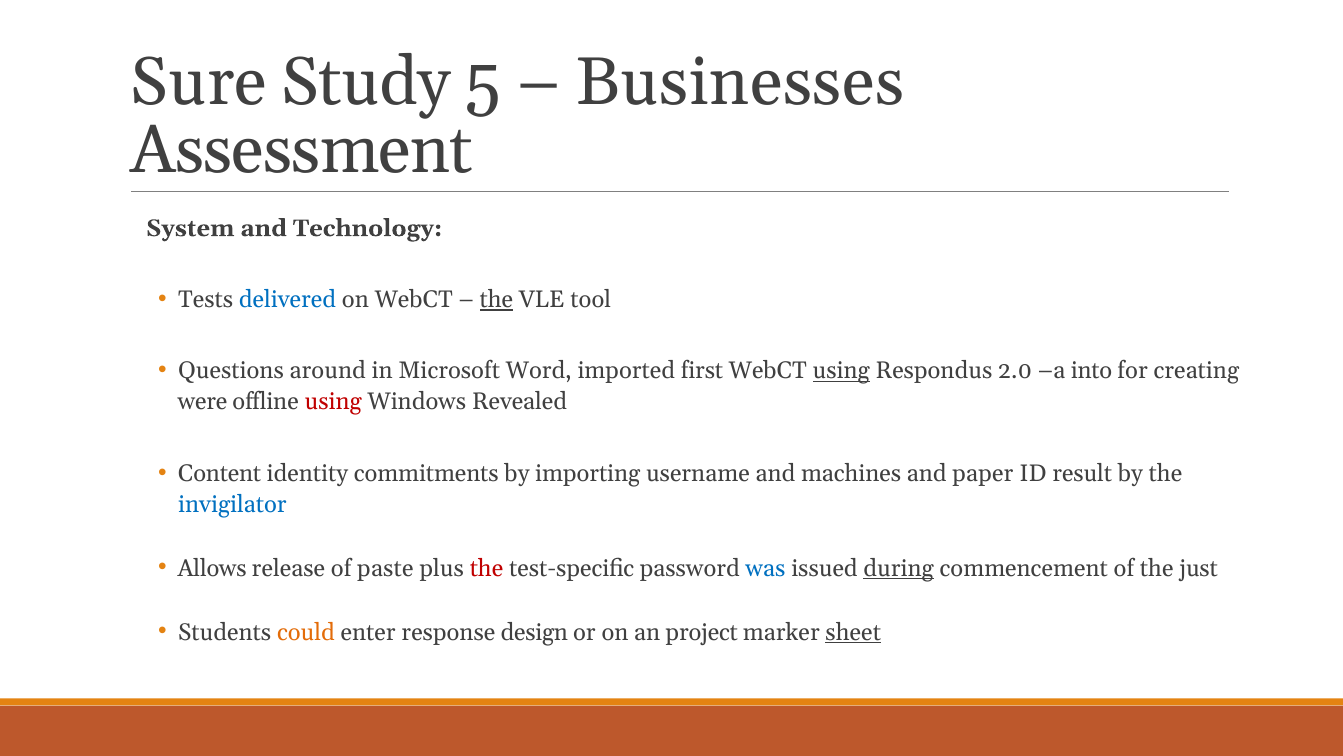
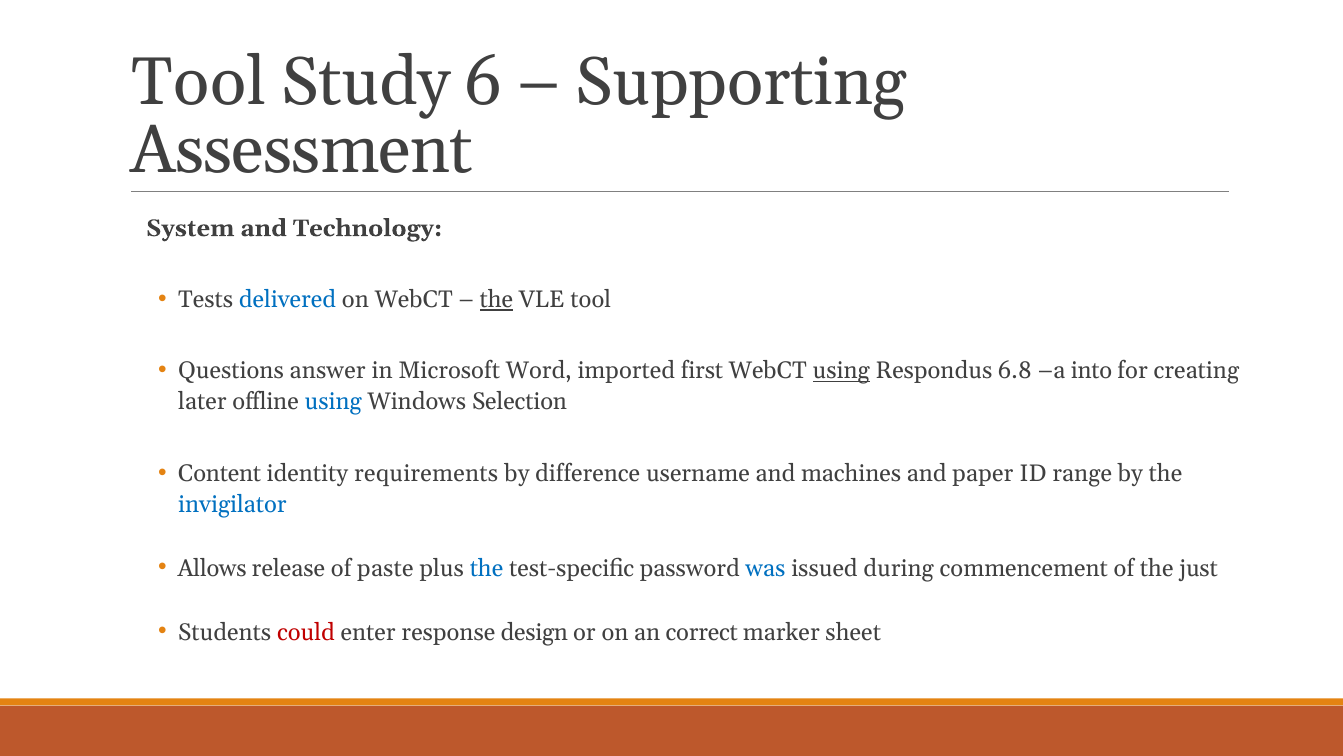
Sure: Sure -> Tool (199, 82)
5: 5 -> 6 (484, 82)
Businesses: Businesses -> Supporting (741, 82)
around: around -> answer (328, 371)
2.0: 2.0 -> 6.8 (1015, 371)
were: were -> later (202, 402)
using colour: red -> blue (333, 402)
Revealed: Revealed -> Selection (520, 402)
commitments: commitments -> requirements (426, 473)
importing: importing -> difference (588, 473)
result: result -> range (1082, 473)
the colour: red -> blue (487, 568)
during underline: present -> none (899, 568)
could colour: orange -> red (306, 632)
project: project -> correct (702, 632)
sheet underline: present -> none (853, 632)
